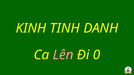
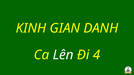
TINH: TINH -> GIAN (65, 28)
Lên colour: pink -> white (63, 55)
0: 0 -> 4 (97, 55)
